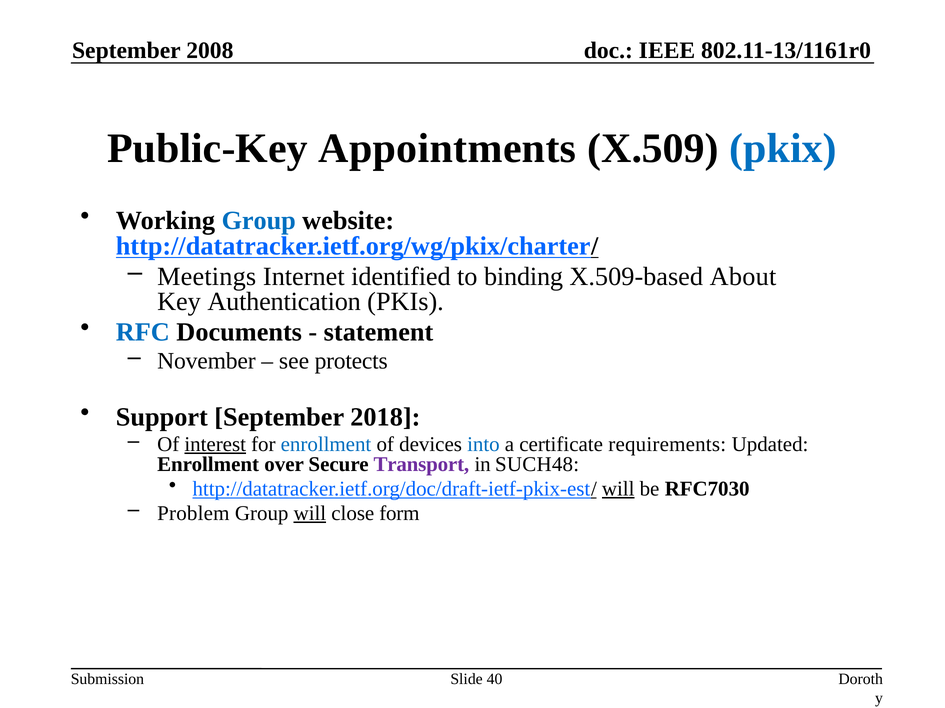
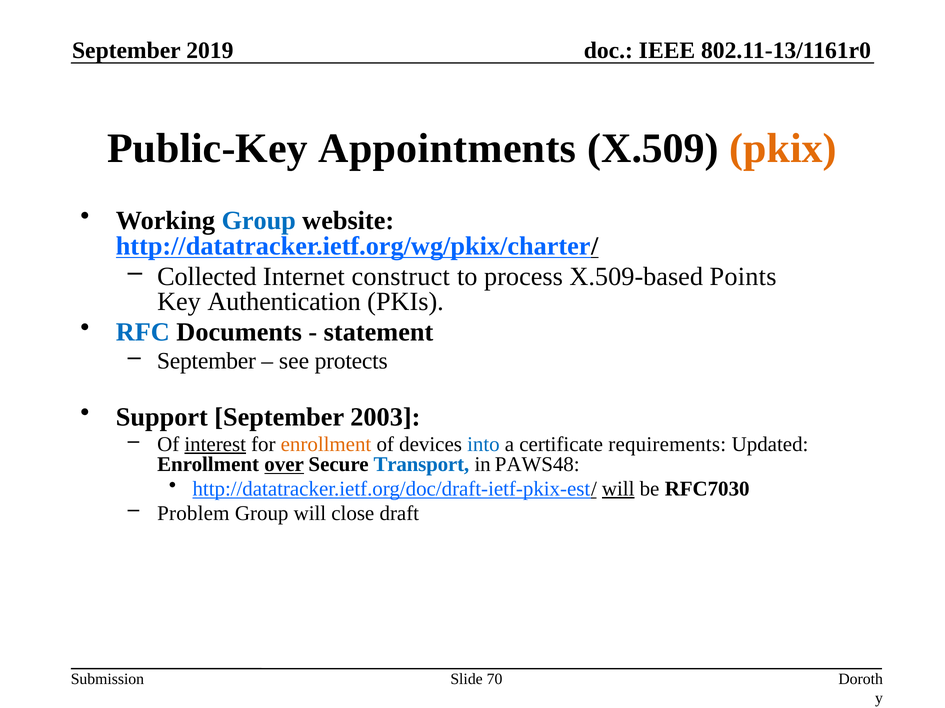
2008: 2008 -> 2019 (210, 50)
pkix colour: blue -> orange (783, 149)
Meetings: Meetings -> Collected (207, 277)
identified: identified -> construct (401, 277)
binding: binding -> process (523, 277)
About: About -> Points (743, 277)
November: November -> September (206, 361)
2018: 2018 -> 2003 (385, 418)
enrollment colour: blue -> orange (326, 445)
over underline: none -> present (284, 465)
Transport colour: purple -> blue (421, 465)
SUCH48: SUCH48 -> PAWS48 (537, 465)
will underline: present -> none (310, 514)
form: form -> draft (399, 514)
40: 40 -> 70 (495, 680)
